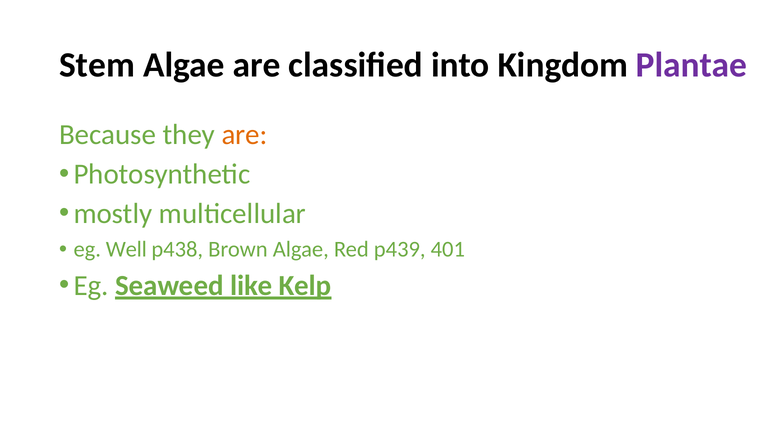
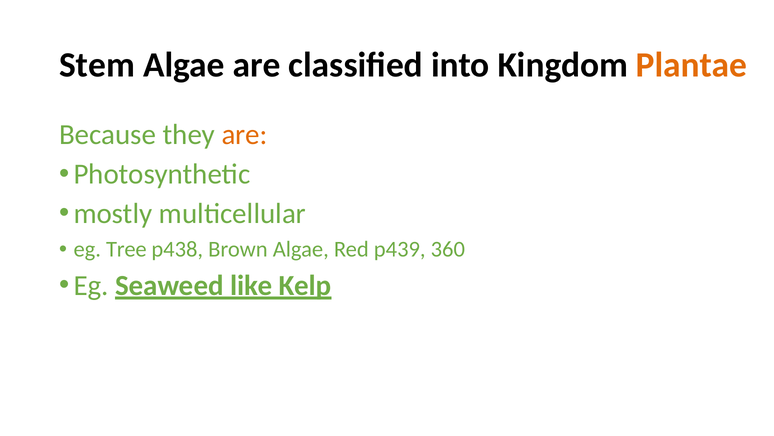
Plantae colour: purple -> orange (692, 65)
Well: Well -> Tree (126, 249)
401: 401 -> 360 (448, 249)
